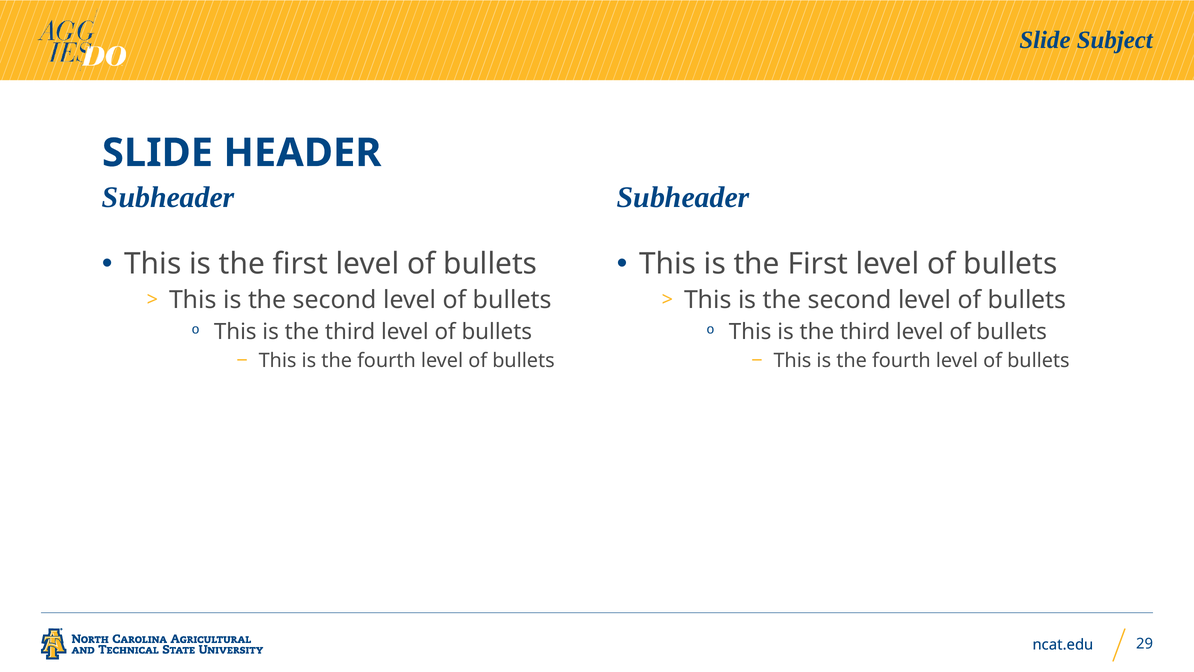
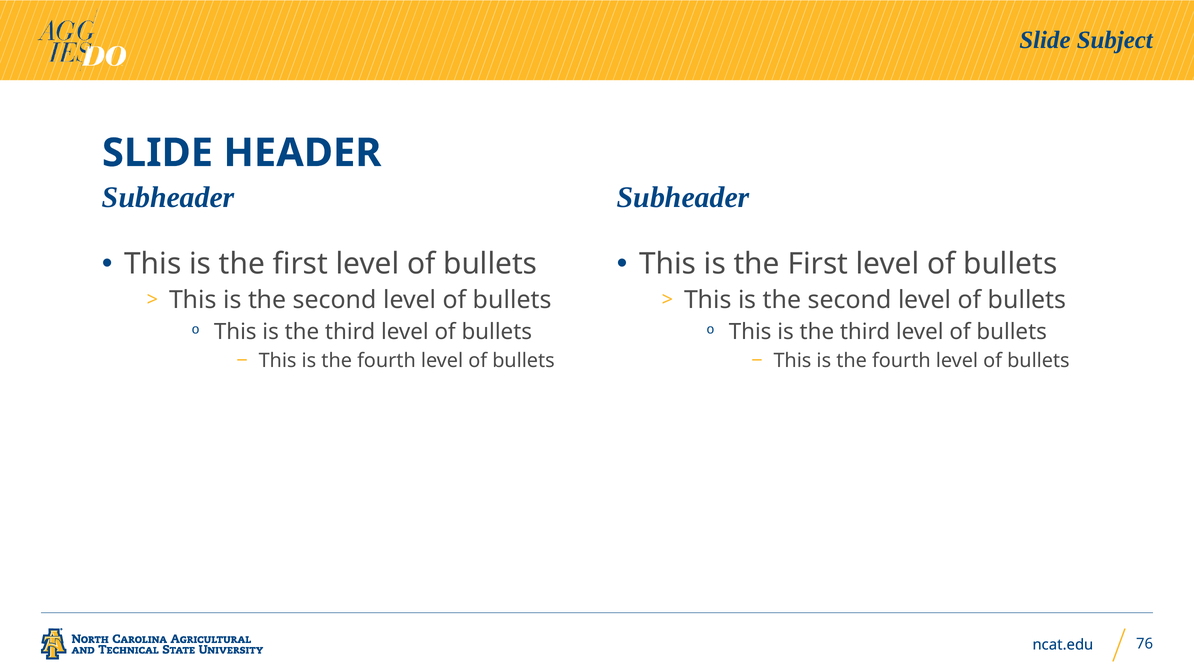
29: 29 -> 76 (1145, 643)
